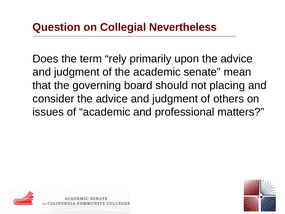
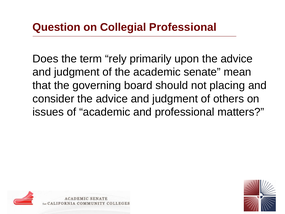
Collegial Nevertheless: Nevertheless -> Professional (183, 27)
